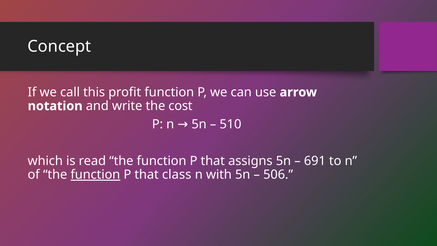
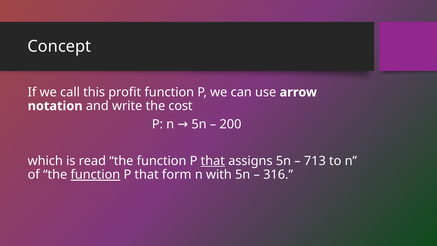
510: 510 -> 200 (230, 124)
that underline: none -> present (213, 161)
691: 691 -> 713 (315, 161)
class: class -> form (177, 175)
506: 506 -> 316 (278, 175)
